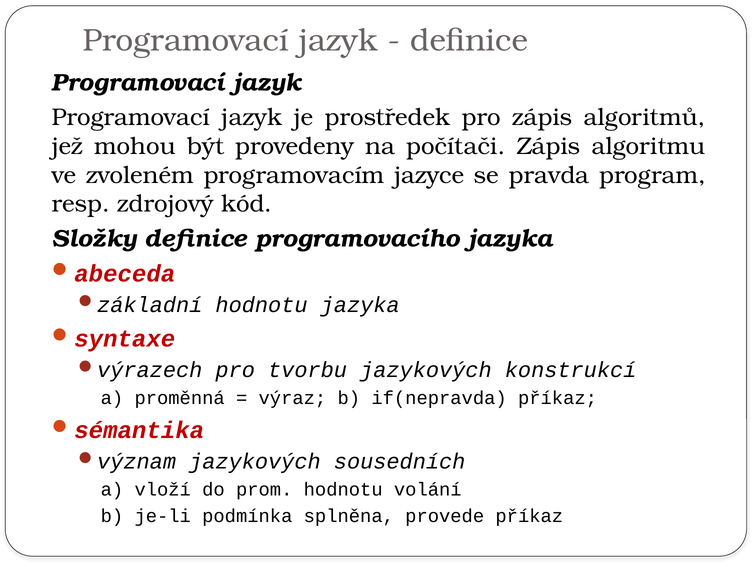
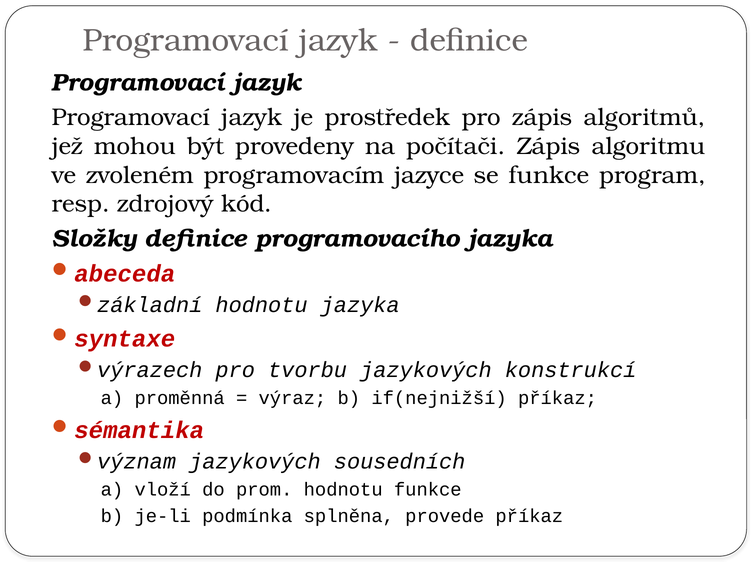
se pravda: pravda -> funkce (549, 175)
if(nepravda: if(nepravda -> if(nejnižší (439, 398)
hodnotu volání: volání -> funkce (428, 490)
